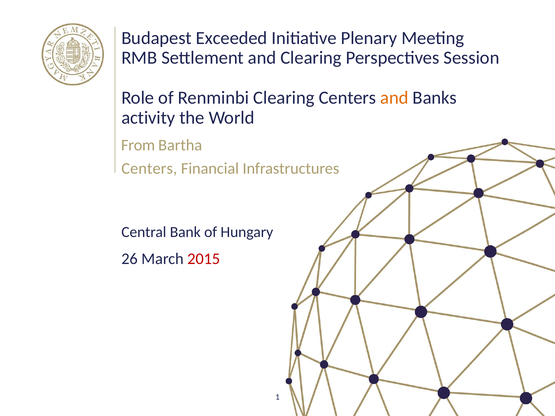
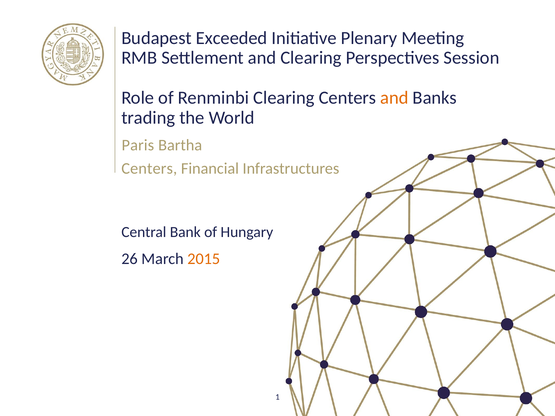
activity: activity -> trading (148, 118)
From: From -> Paris (138, 145)
2015 colour: red -> orange (204, 259)
